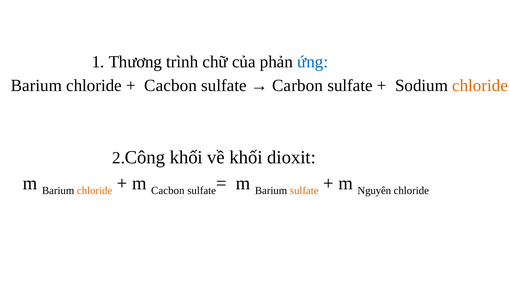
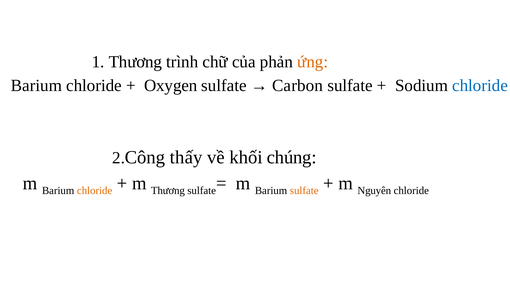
ứng colour: blue -> orange (313, 62)
Cacbon: Cacbon -> Oxygen (171, 85)
chloride colour: orange -> blue (480, 85)
khối: khối -> thấy (186, 157)
dioxit: dioxit -> chúng (292, 157)
m Cacbon: Cacbon -> Thương (168, 191)
